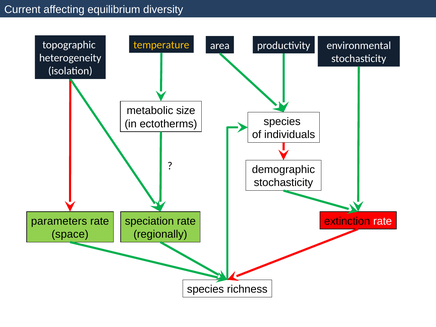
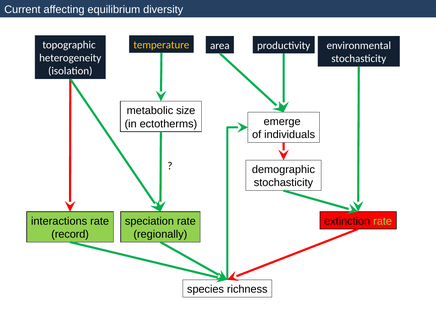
species: species -> emerge (282, 122)
parameters: parameters -> interactions (59, 221)
rate colour: white -> light green (383, 221)
space: space -> record (70, 234)
